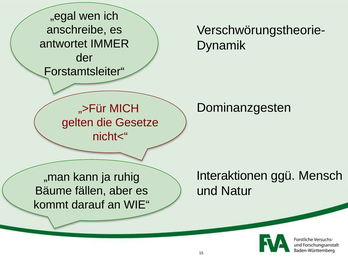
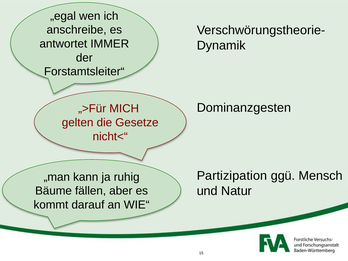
Interaktionen: Interaktionen -> Partizipation (232, 176)
